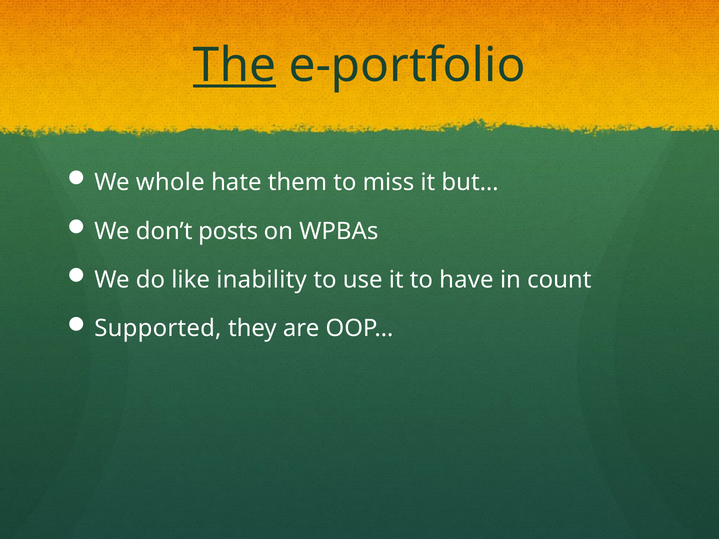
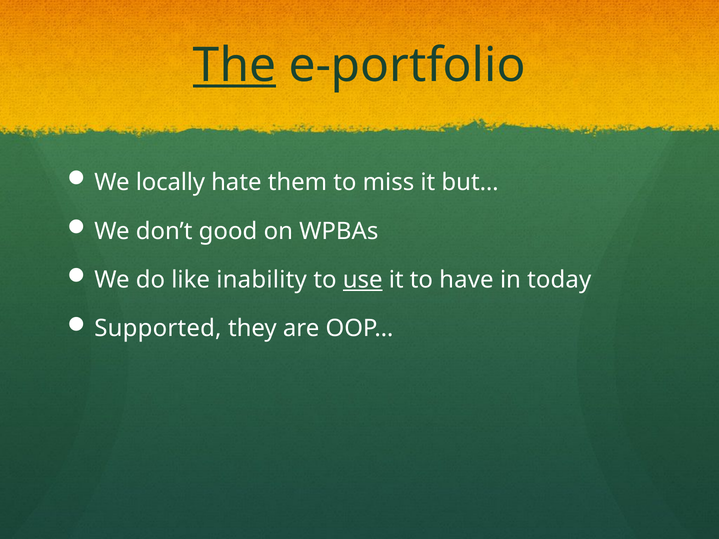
whole: whole -> locally (170, 182)
posts: posts -> good (228, 231)
use underline: none -> present (363, 280)
count: count -> today (559, 280)
